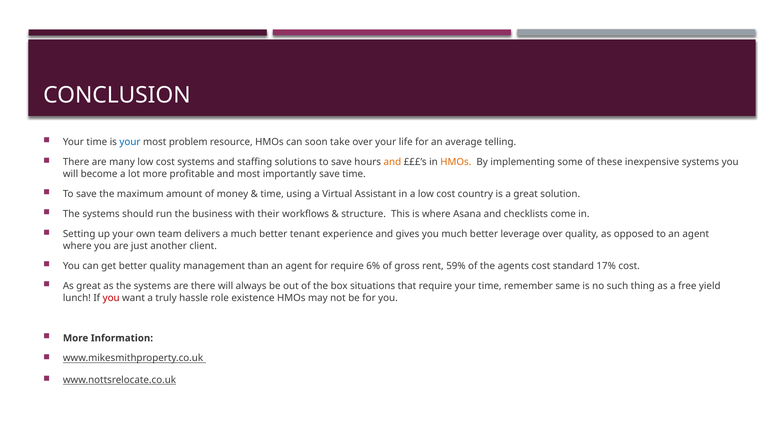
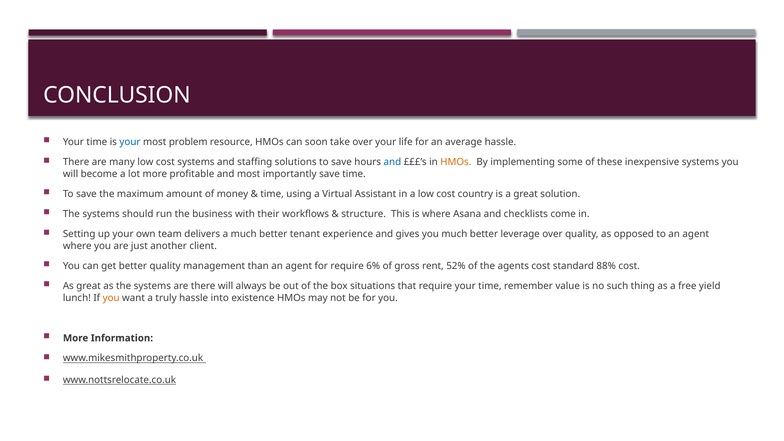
average telling: telling -> hassle (500, 142)
and colour: orange -> blue (392, 162)
59%: 59% -> 52% (456, 266)
17%: 17% -> 88% (606, 266)
same: same -> value (568, 286)
you colour: red -> orange (111, 298)
role: role -> into (220, 298)
